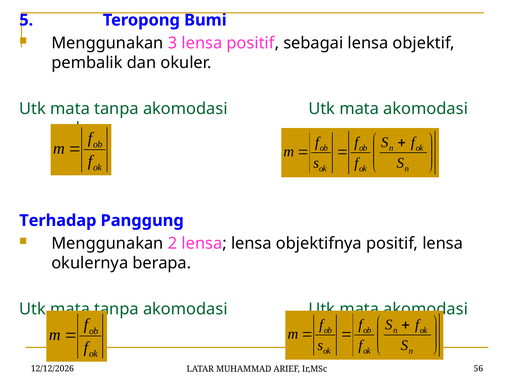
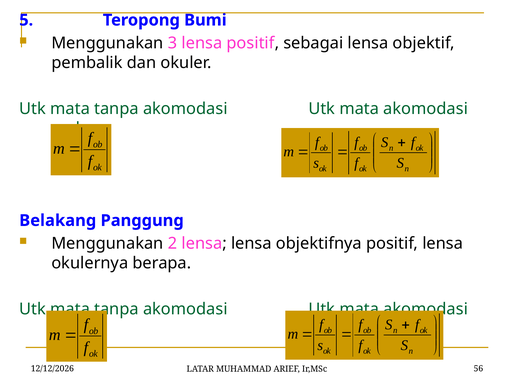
Terhadap: Terhadap -> Belakang (58, 220)
